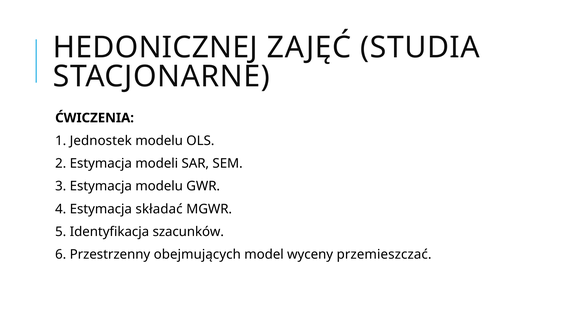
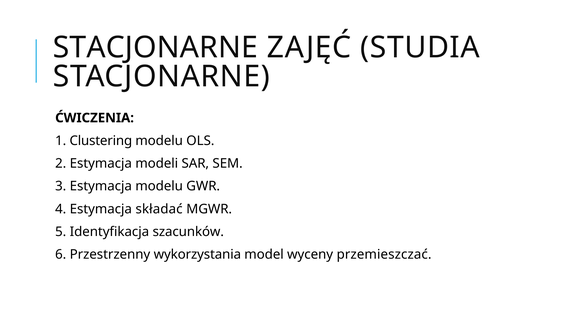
HEDONICZNEJ: HEDONICZNEJ -> STACJONARNE (155, 48)
Jednostek: Jednostek -> Clustering (101, 141)
obejmujących: obejmujących -> wykorzystania (197, 254)
